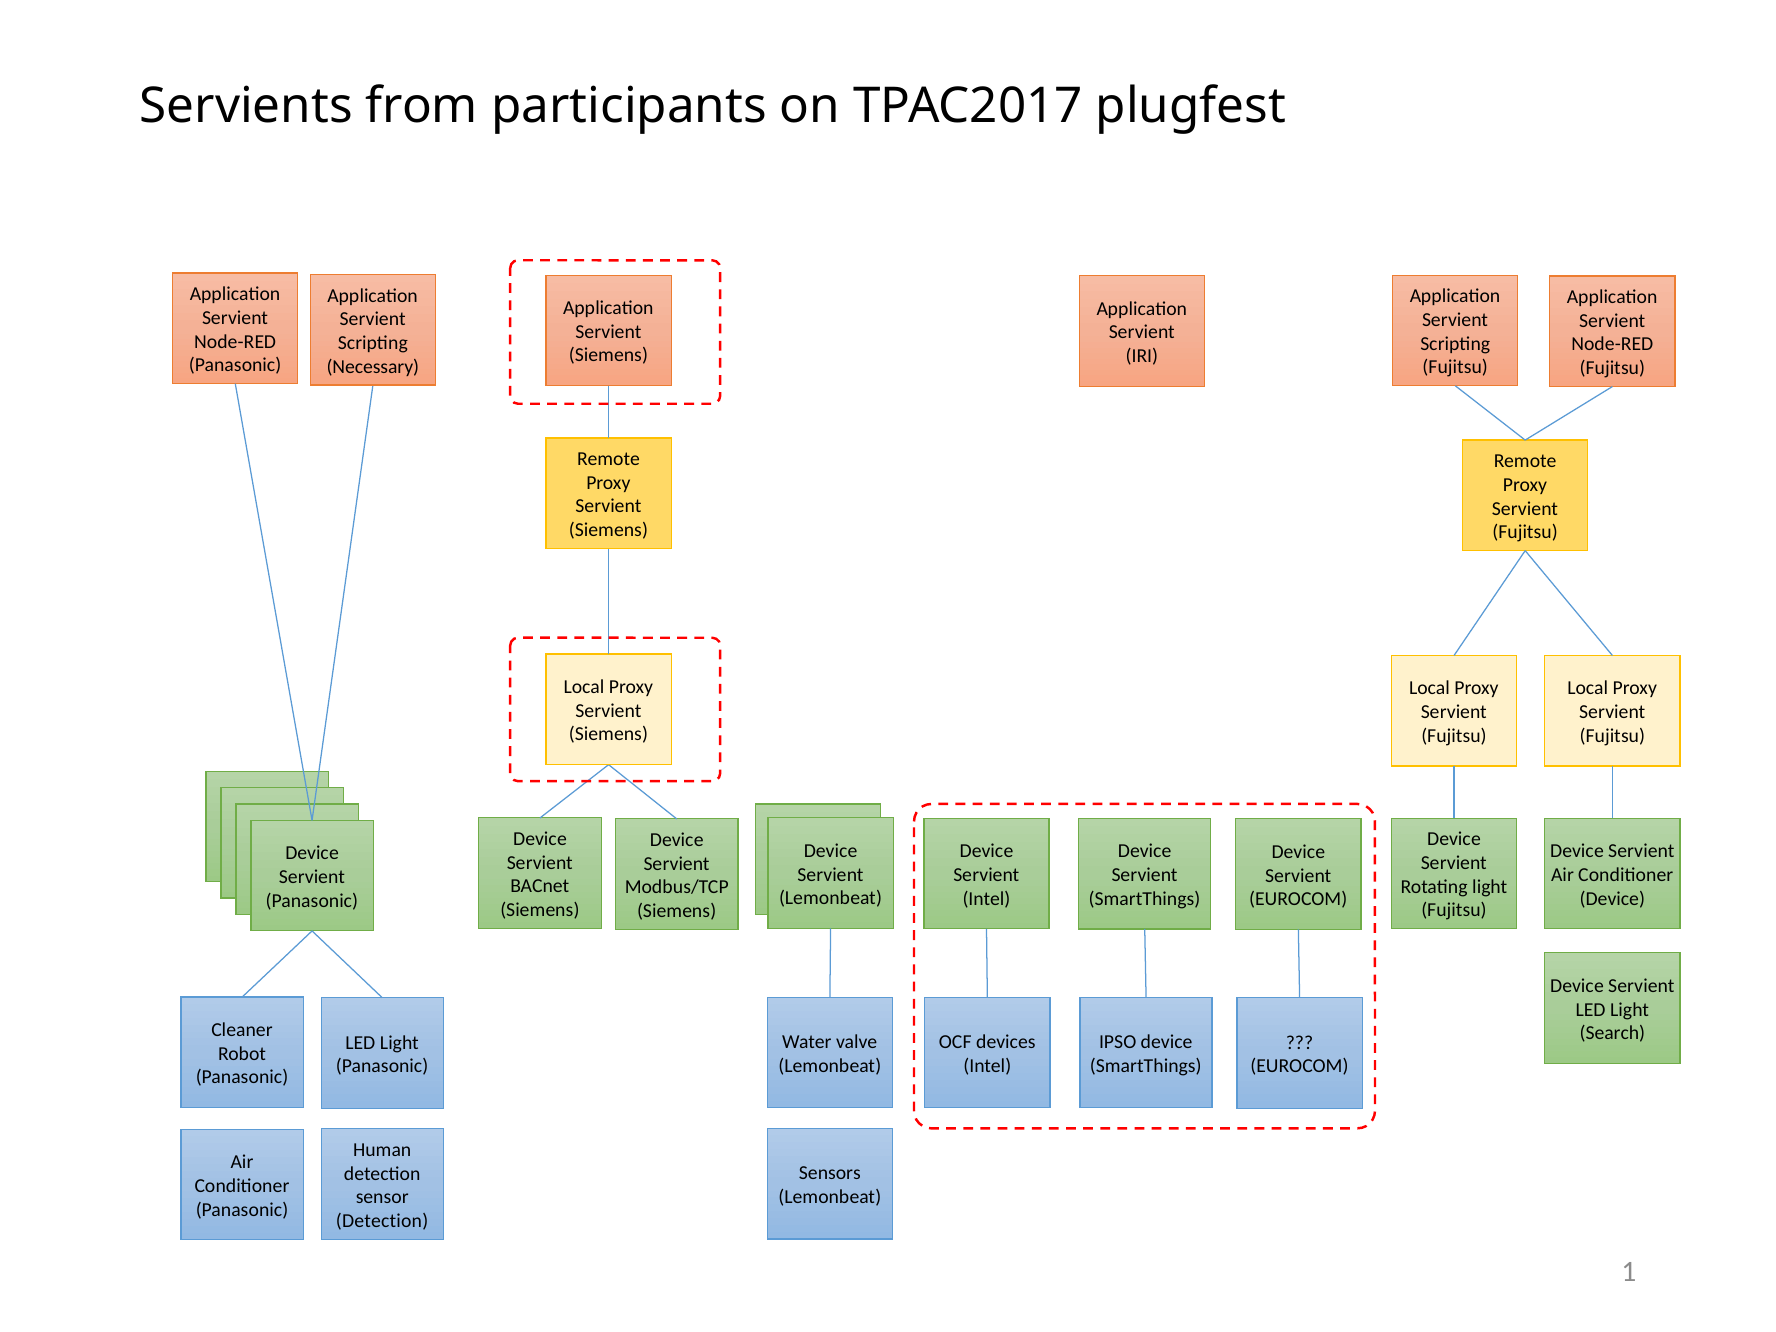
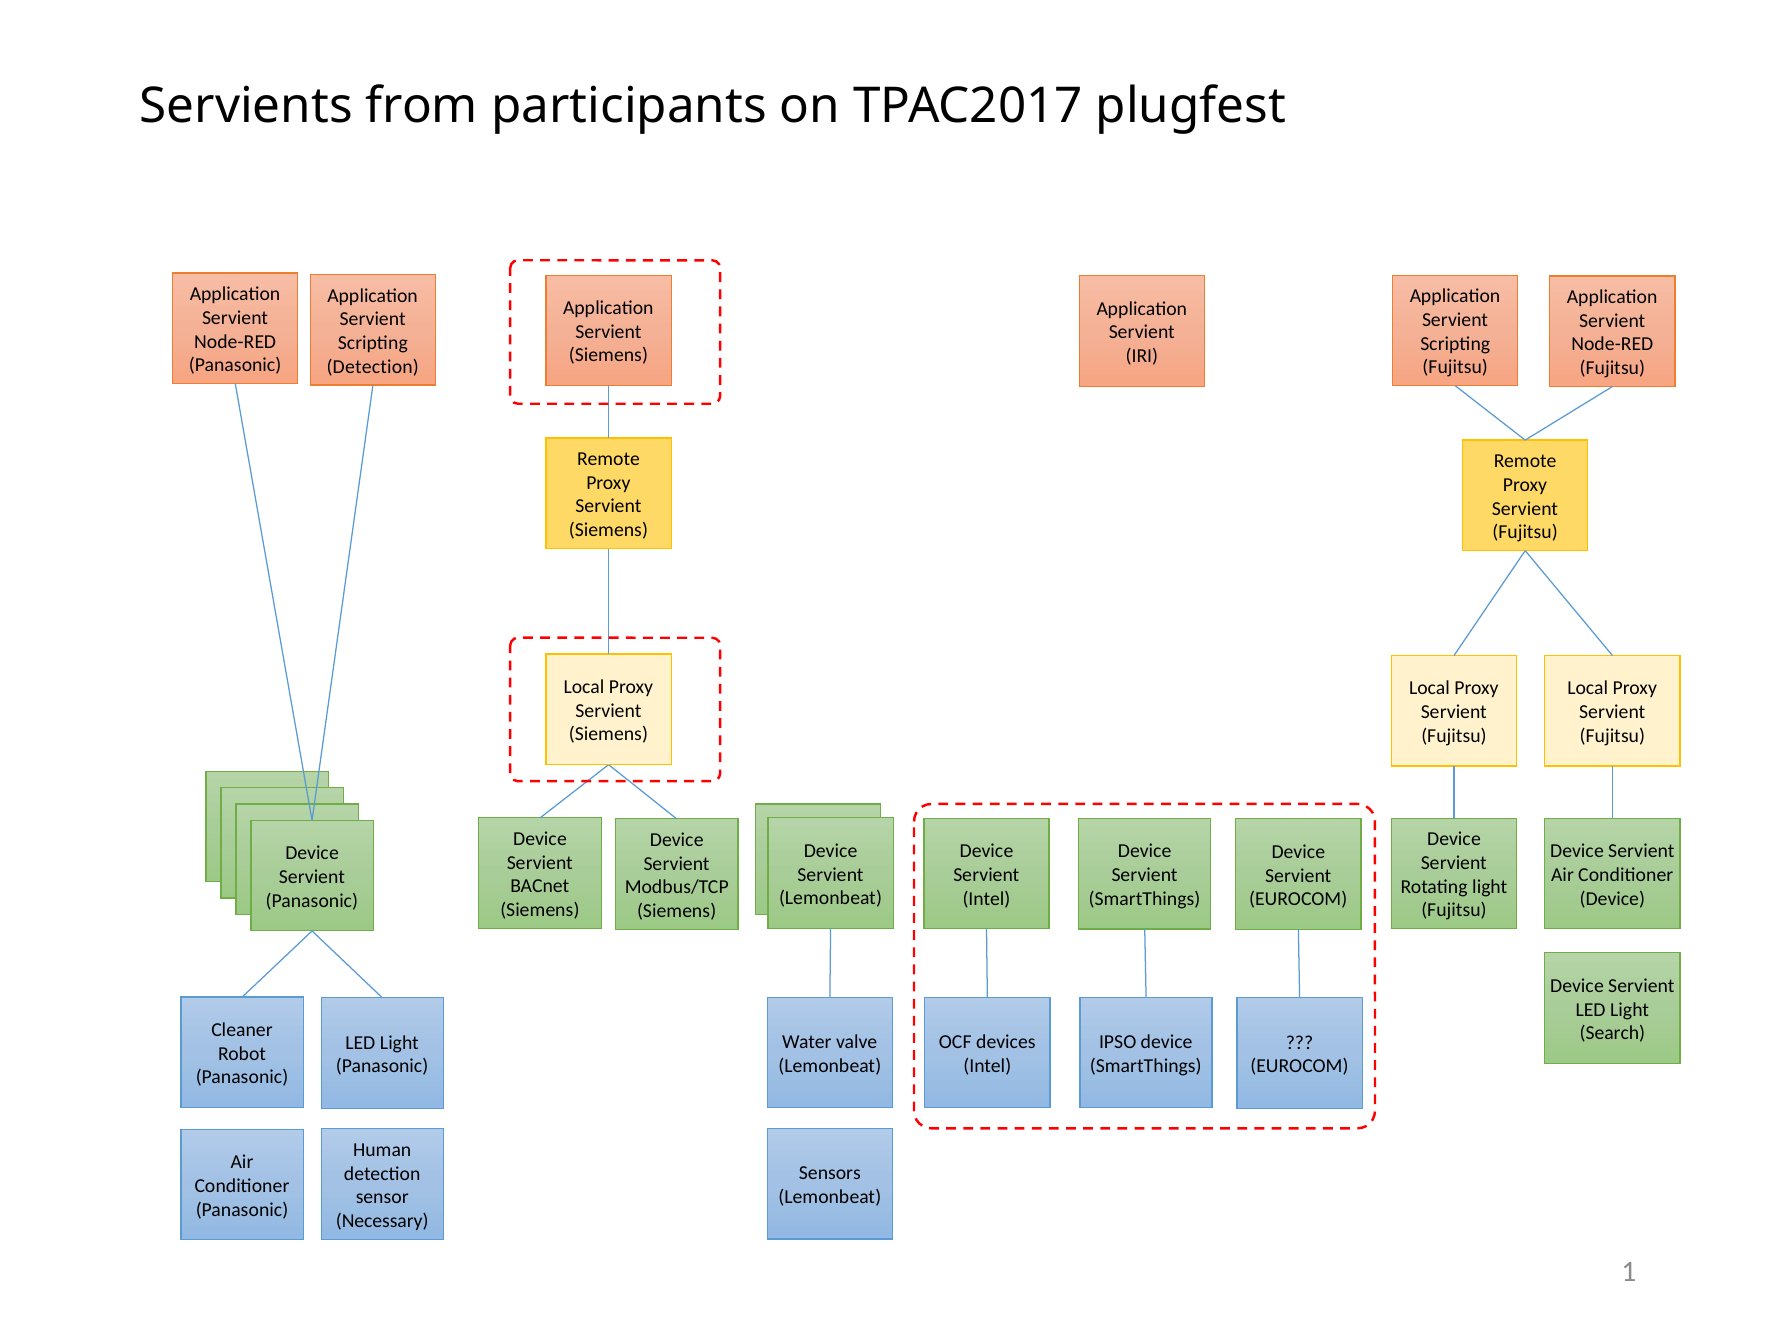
Necessary: Necessary -> Detection (373, 367)
Detection: Detection -> Necessary (382, 1221)
